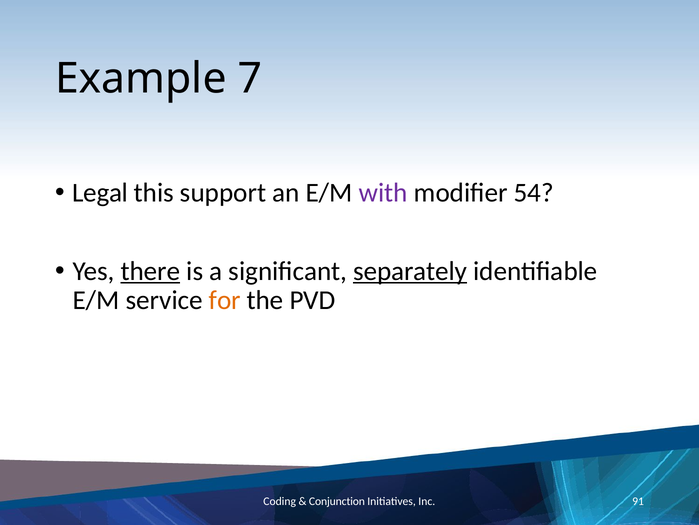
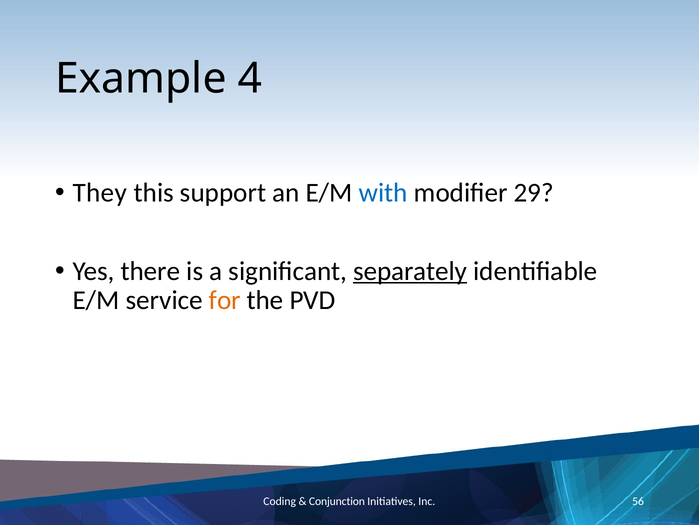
7: 7 -> 4 (250, 78)
Legal: Legal -> They (100, 193)
with colour: purple -> blue (383, 193)
54: 54 -> 29 (534, 193)
there underline: present -> none (151, 271)
91: 91 -> 56 (638, 501)
